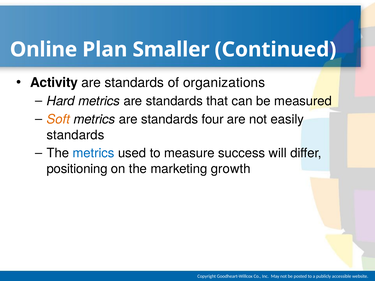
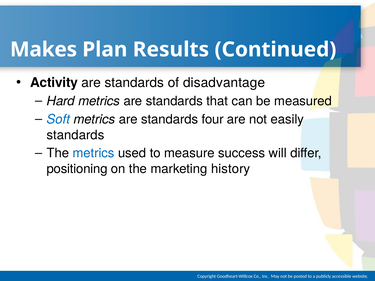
Online: Online -> Makes (44, 50)
Smaller: Smaller -> Results (171, 50)
organizations: organizations -> disadvantage (224, 83)
Soft colour: orange -> blue (58, 119)
growth: growth -> history (231, 169)
